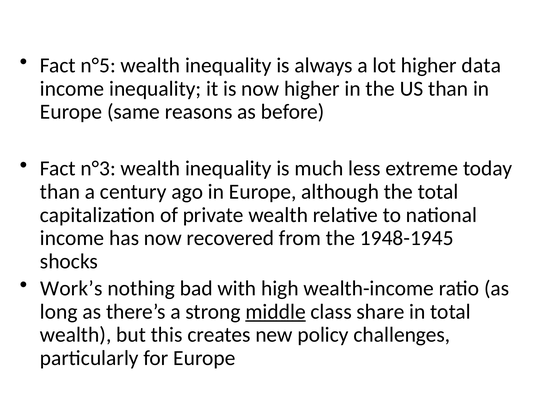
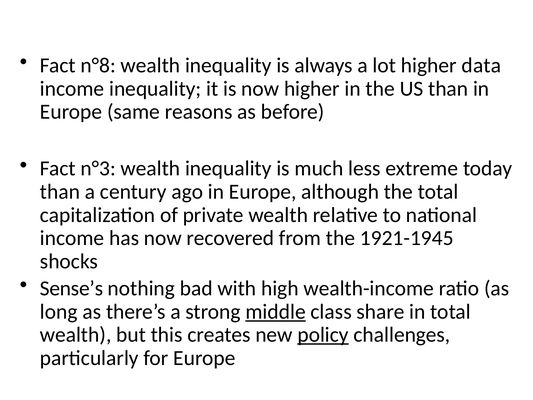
n°5: n°5 -> n°8 (98, 65)
1948-1945: 1948-1945 -> 1921-1945 (407, 238)
Work’s: Work’s -> Sense’s (71, 288)
policy underline: none -> present (323, 335)
